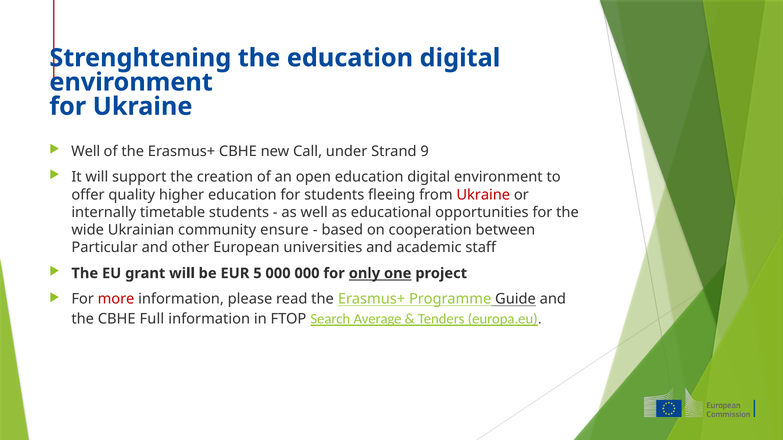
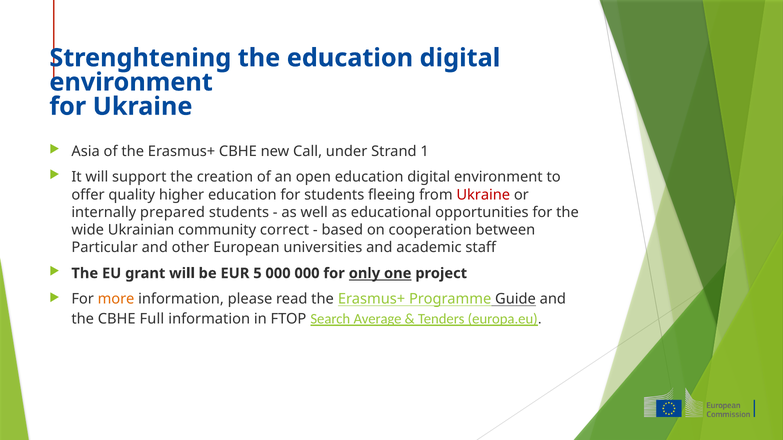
Well: Well -> Asia (86, 152)
9: 9 -> 1 (425, 152)
timetable: timetable -> prepared (173, 213)
ensure: ensure -> correct (285, 230)
more colour: red -> orange (116, 299)
